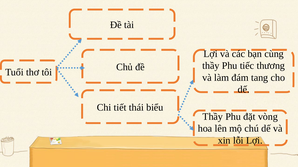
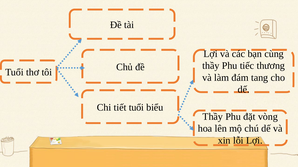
tiết thái: thái -> tuổi (136, 108)
